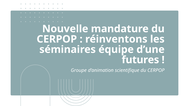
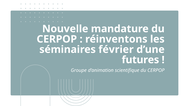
équipe: équipe -> février (116, 50)
